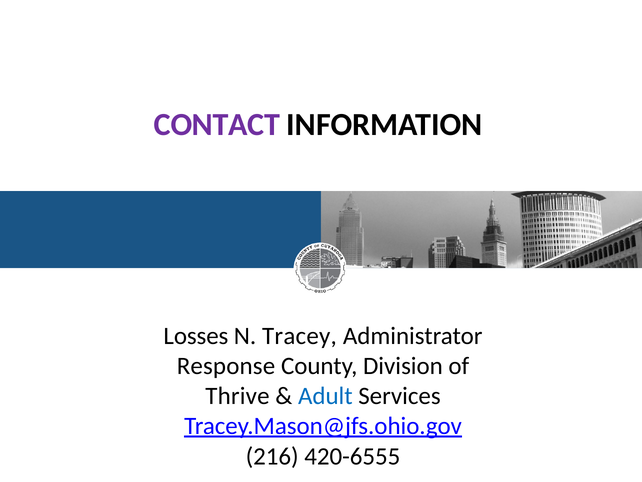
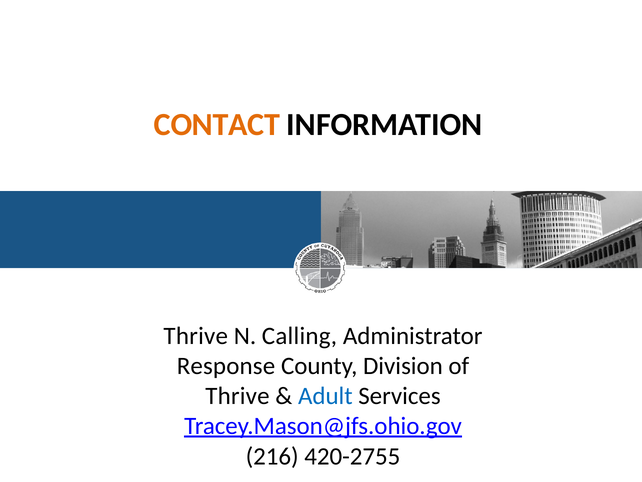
CONTACT colour: purple -> orange (217, 125)
Losses: Losses -> Thrive (196, 335)
Tracey: Tracey -> Calling (299, 335)
420-6555: 420-6555 -> 420-2755 (352, 456)
